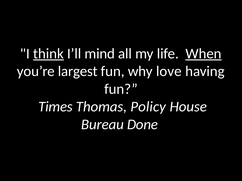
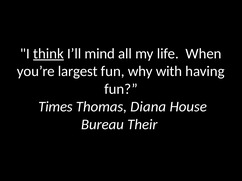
When underline: present -> none (204, 54)
love: love -> with (169, 71)
Policy: Policy -> Diana (148, 107)
Done: Done -> Their (142, 125)
